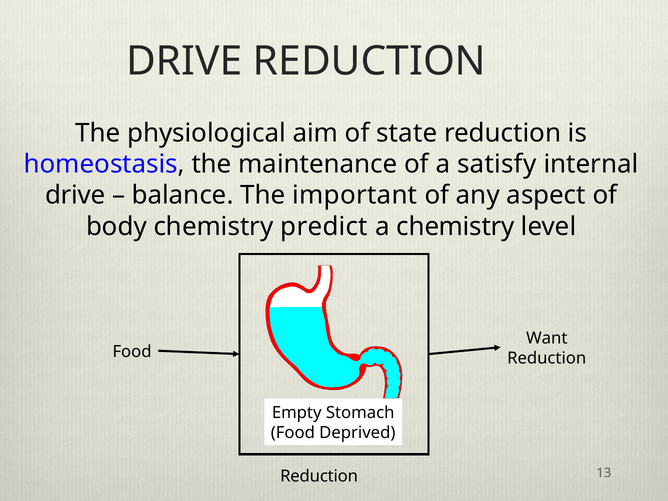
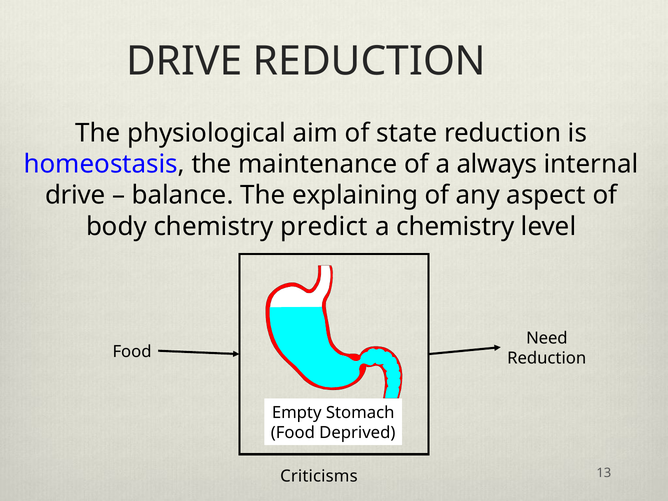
satisfy: satisfy -> always (497, 164)
important: important -> explaining (355, 195)
Want: Want -> Need (547, 338)
Reduction: Reduction -> Criticisms (319, 476)
